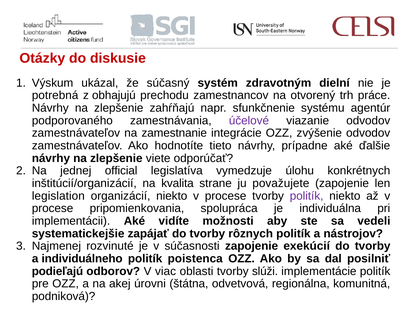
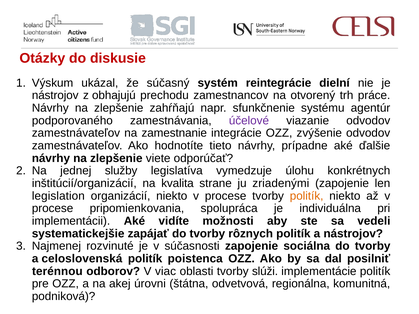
zdravotným: zdravotným -> reintegrácie (279, 83)
potrebná: potrebná -> nástrojov (55, 95)
official: official -> služby (121, 171)
považujete: považujete -> zriadenými (281, 183)
politík colour: purple -> orange (307, 196)
exekúcií: exekúcií -> sociálna (307, 246)
individuálneho: individuálneho -> celoslovenská (82, 259)
podieľajú: podieľajú -> terénnou (57, 271)
